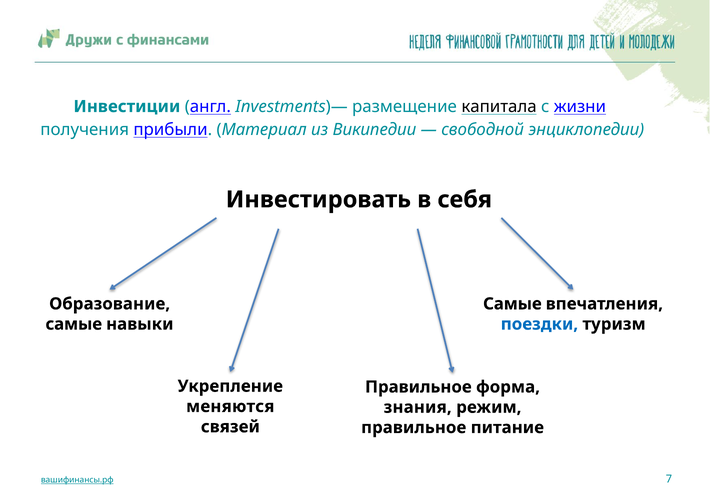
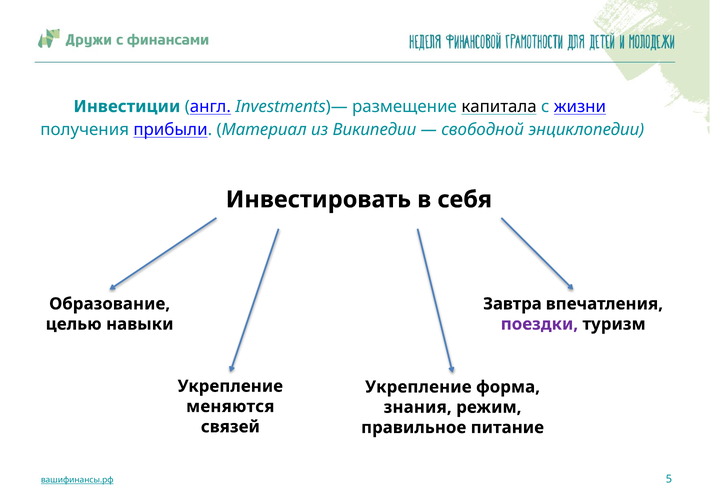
Самые: Самые -> Завтра (512, 303)
самые: самые -> целью (74, 324)
поездки colour: blue -> purple (539, 324)
Правильное: Правильное -> Укрепление (418, 386)
7: 7 -> 5 (669, 479)
